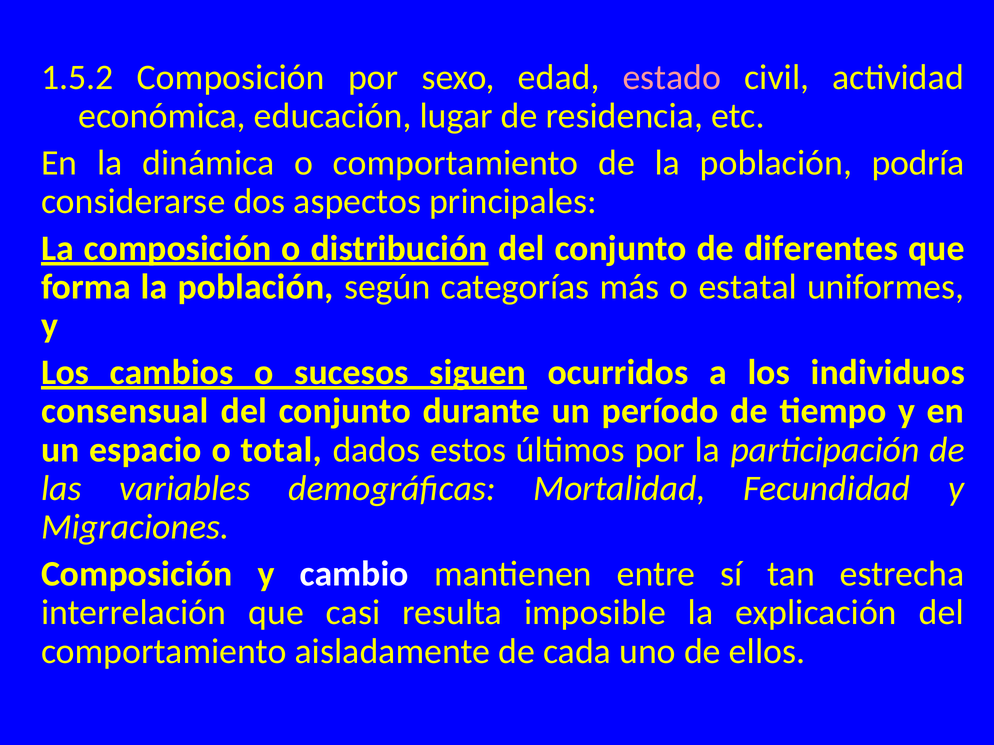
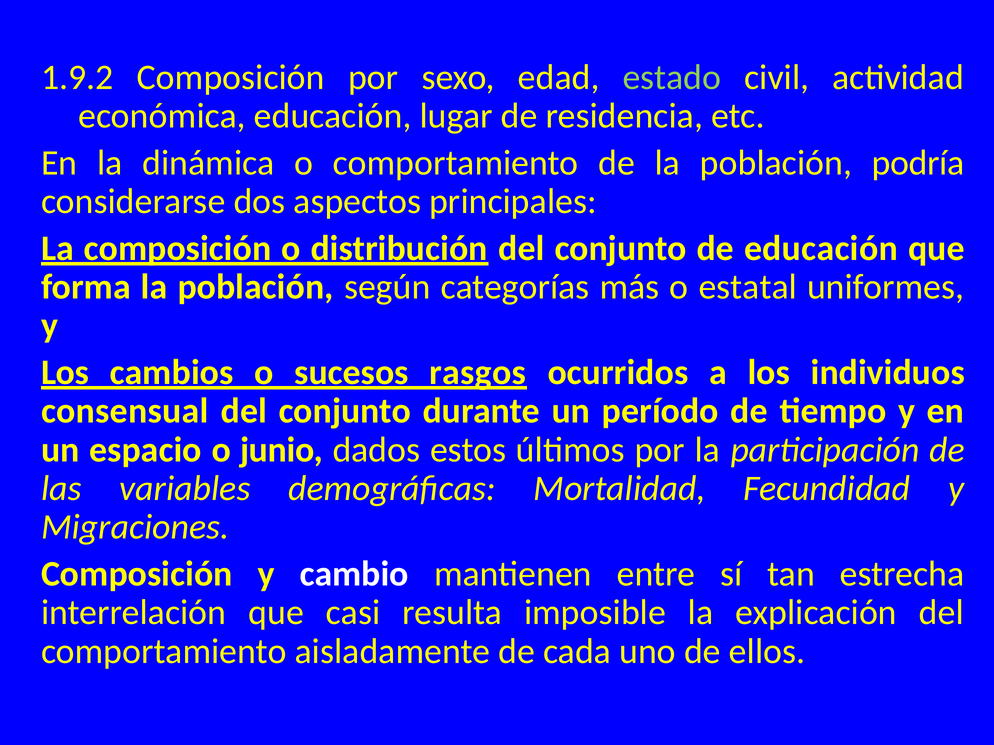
1.5.2: 1.5.2 -> 1.9.2 (77, 78)
estado colour: pink -> light green (672, 78)
de diferentes: diferentes -> educación (821, 248)
siguen: siguen -> rasgos (478, 373)
total: total -> junio (282, 450)
